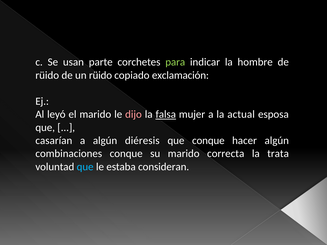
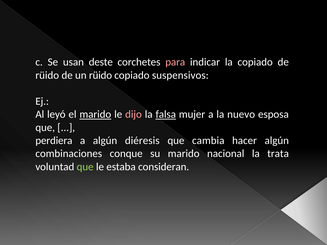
parte: parte -> deste (101, 62)
para colour: light green -> pink (175, 62)
la hombre: hombre -> copiado (255, 62)
exclamación: exclamación -> suspensivos (180, 75)
marido underline: none -> present (95, 115)
actual: actual -> nuevo (241, 115)
casarían: casarían -> perdiera (54, 141)
que conque: conque -> cambia (208, 141)
correcta: correcta -> nacional (226, 154)
que colour: light blue -> light green (85, 167)
